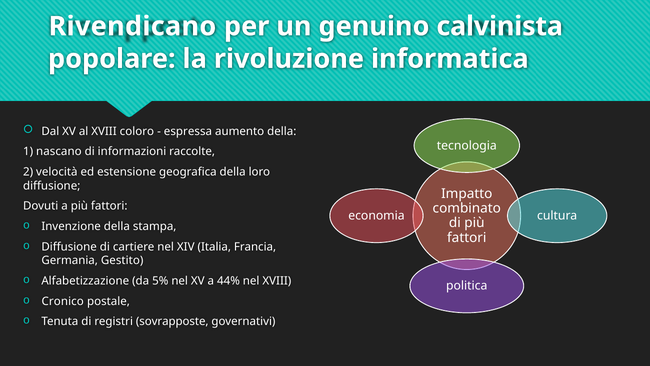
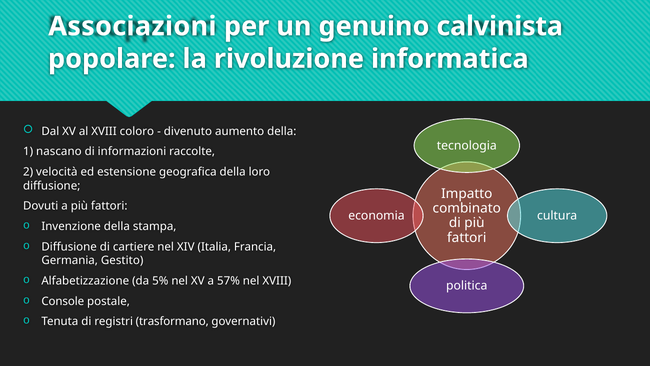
Rivendicano: Rivendicano -> Associazioni (132, 26)
espressa: espressa -> divenuto (188, 131)
44%: 44% -> 57% (228, 281)
Cronico: Cronico -> Console (63, 301)
sovrapposte: sovrapposte -> trasformano (172, 321)
